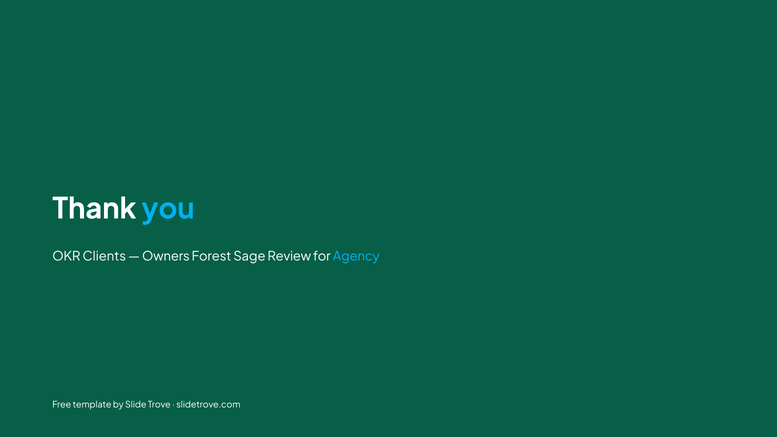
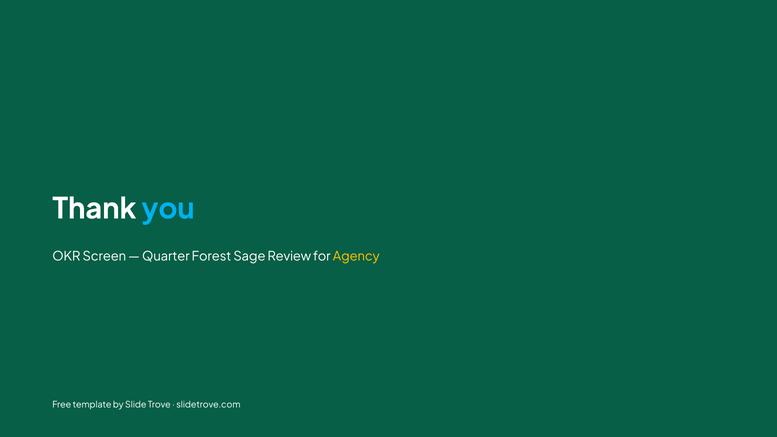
Clients: Clients -> Screen (104, 256)
Owners: Owners -> Quarter (166, 256)
Agency colour: light blue -> yellow (356, 256)
